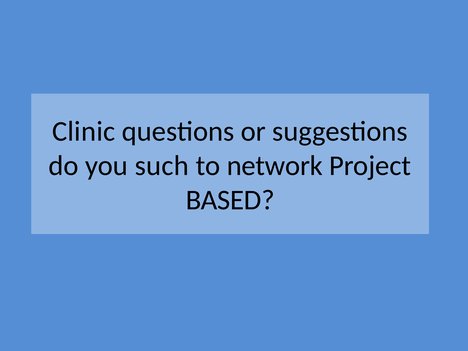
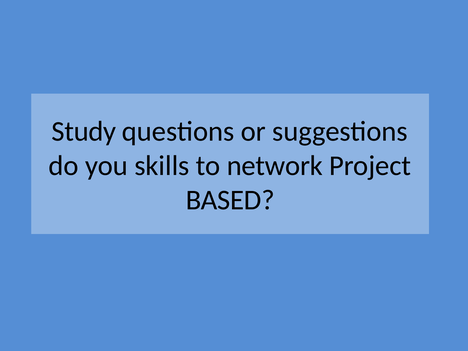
Clinic: Clinic -> Study (84, 131)
such: such -> skills (162, 166)
